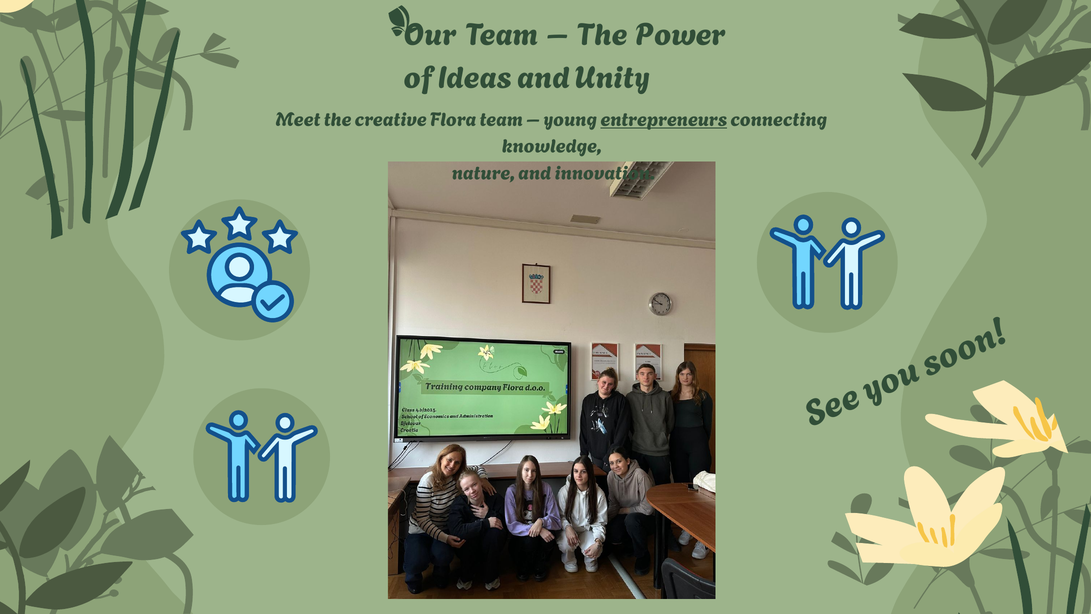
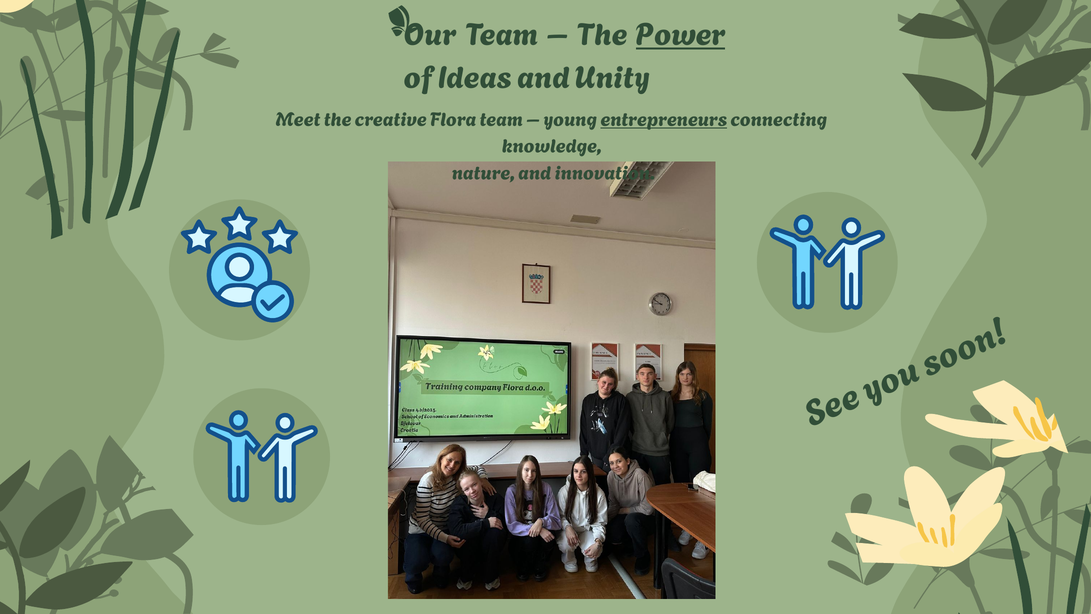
Power underline: none -> present (681, 35)
